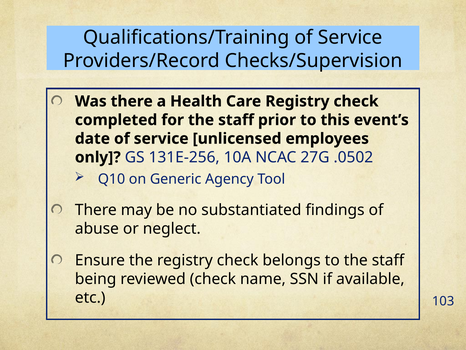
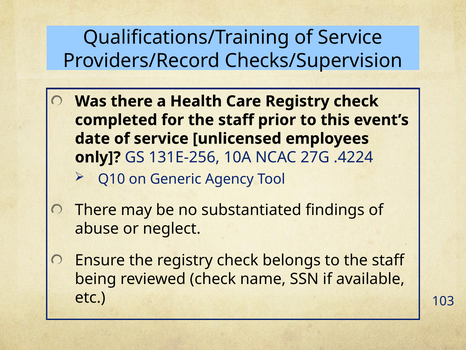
.0502: .0502 -> .4224 (353, 157)
